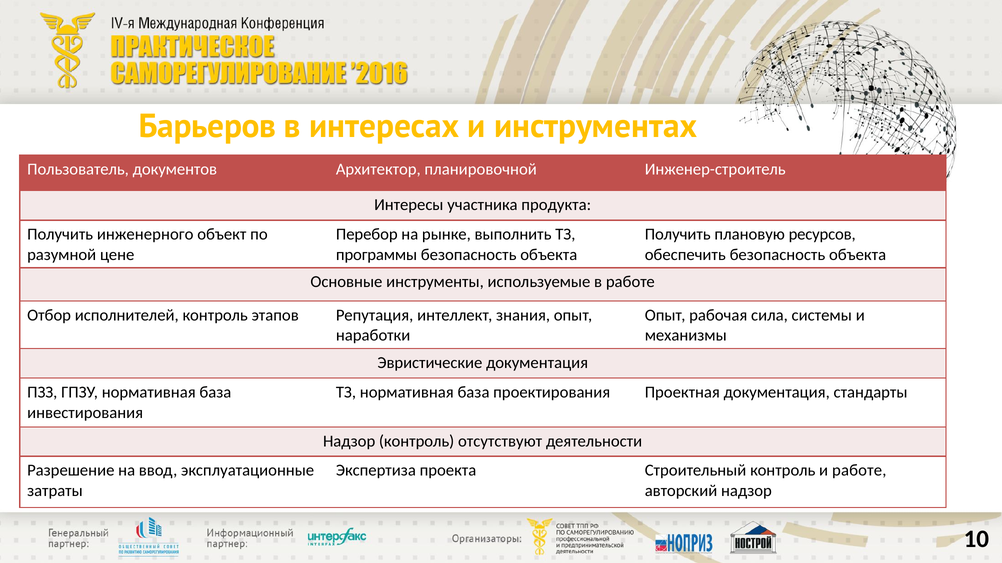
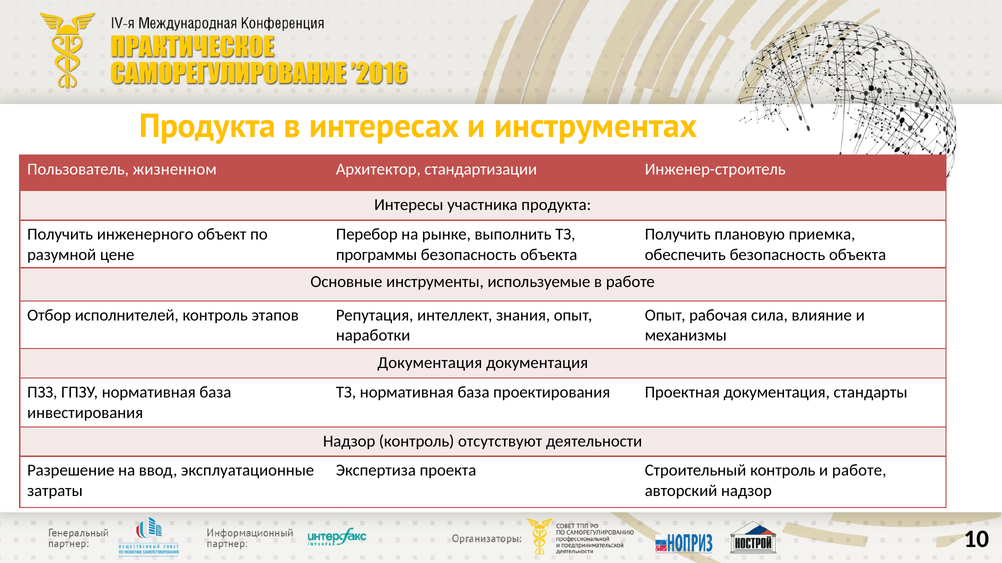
Барьеров: Барьеров -> Продукта (207, 126)
документов: документов -> жизненном (175, 170)
планировочной: планировочной -> стандартизации (481, 170)
ресурсов: ресурсов -> приемка (822, 235)
системы: системы -> влияние (822, 315)
Эвристические: Эвристические -> Документация (430, 363)
